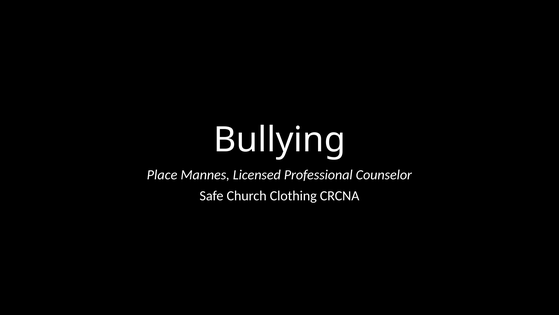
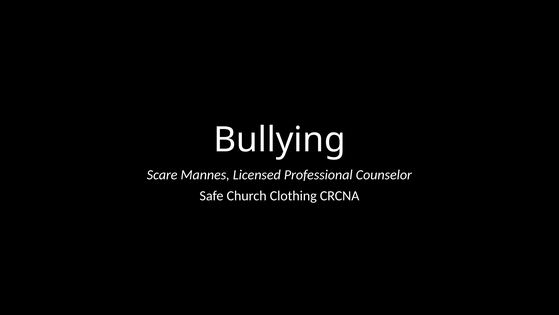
Place: Place -> Scare (162, 175)
